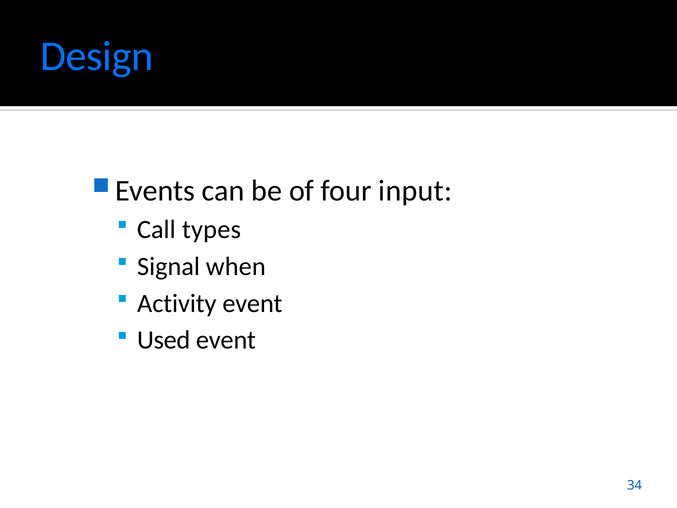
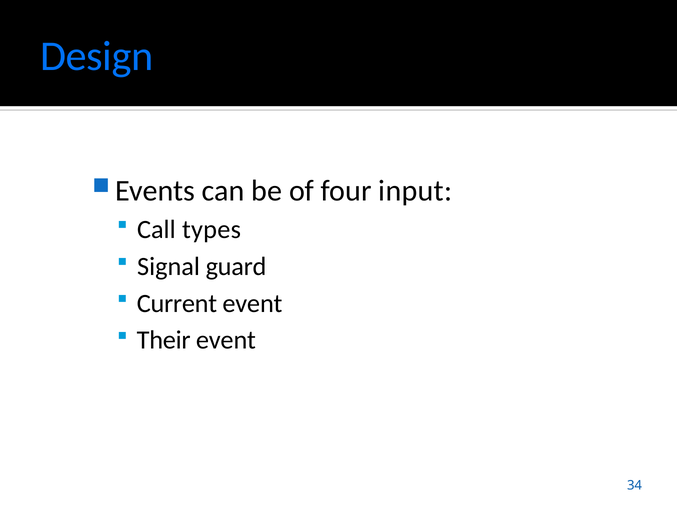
when: when -> guard (236, 266)
Activity: Activity -> Current (177, 303)
Used: Used -> Their (164, 340)
